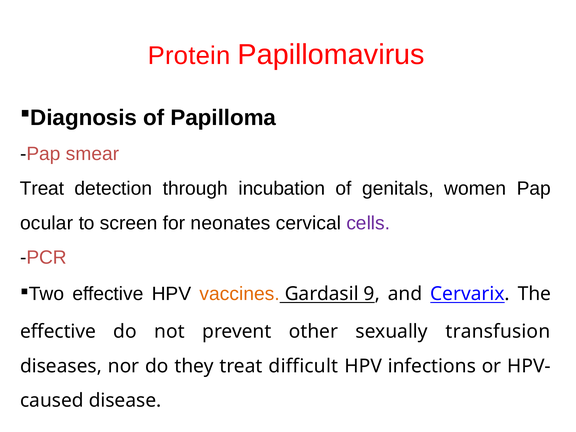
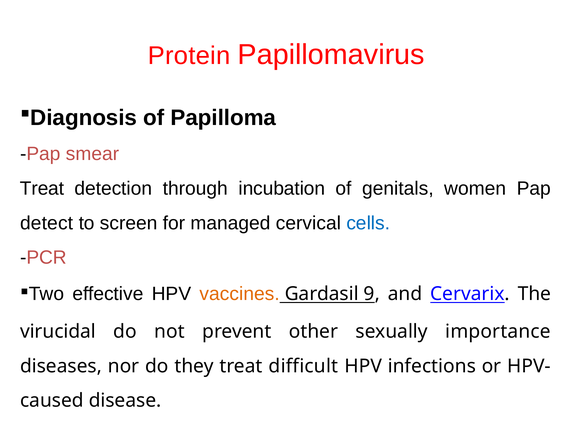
ocular: ocular -> detect (47, 223)
neonates: neonates -> managed (231, 223)
cells colour: purple -> blue (368, 223)
effective: effective -> virucidal (58, 332)
transfusion: transfusion -> importance (498, 332)
